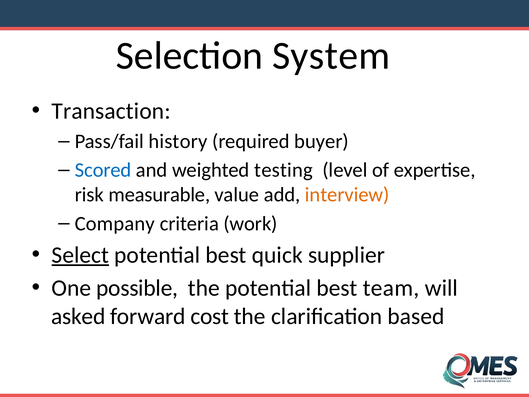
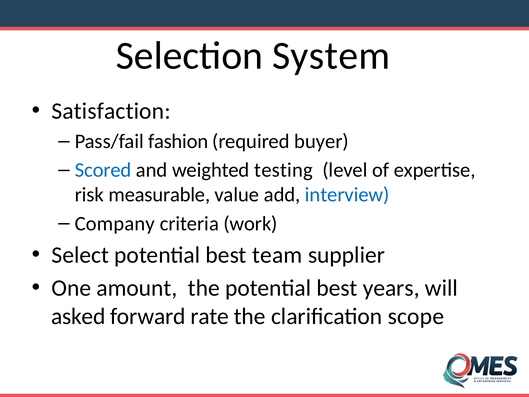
Transaction: Transaction -> Satisfaction (111, 111)
history: history -> fashion (178, 141)
interview colour: orange -> blue (347, 195)
Select underline: present -> none (80, 255)
quick: quick -> team (277, 255)
possible: possible -> amount (137, 288)
team: team -> years (391, 288)
cost: cost -> rate (210, 316)
based: based -> scope (416, 316)
